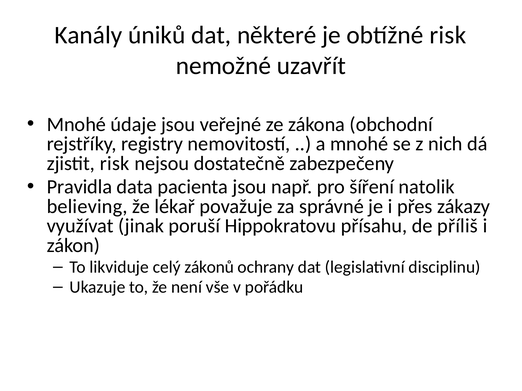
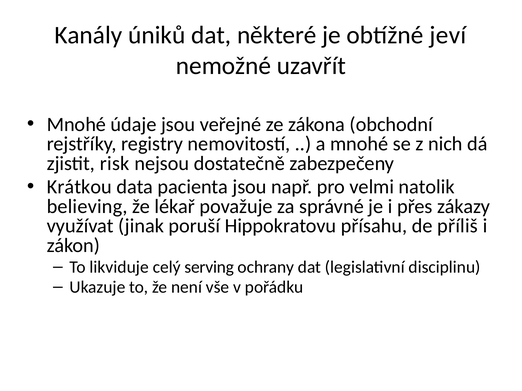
obtížné risk: risk -> jeví (448, 35)
Pravidla: Pravidla -> Krátkou (79, 187)
šíření: šíření -> velmi (372, 187)
zákonů: zákonů -> serving (209, 267)
